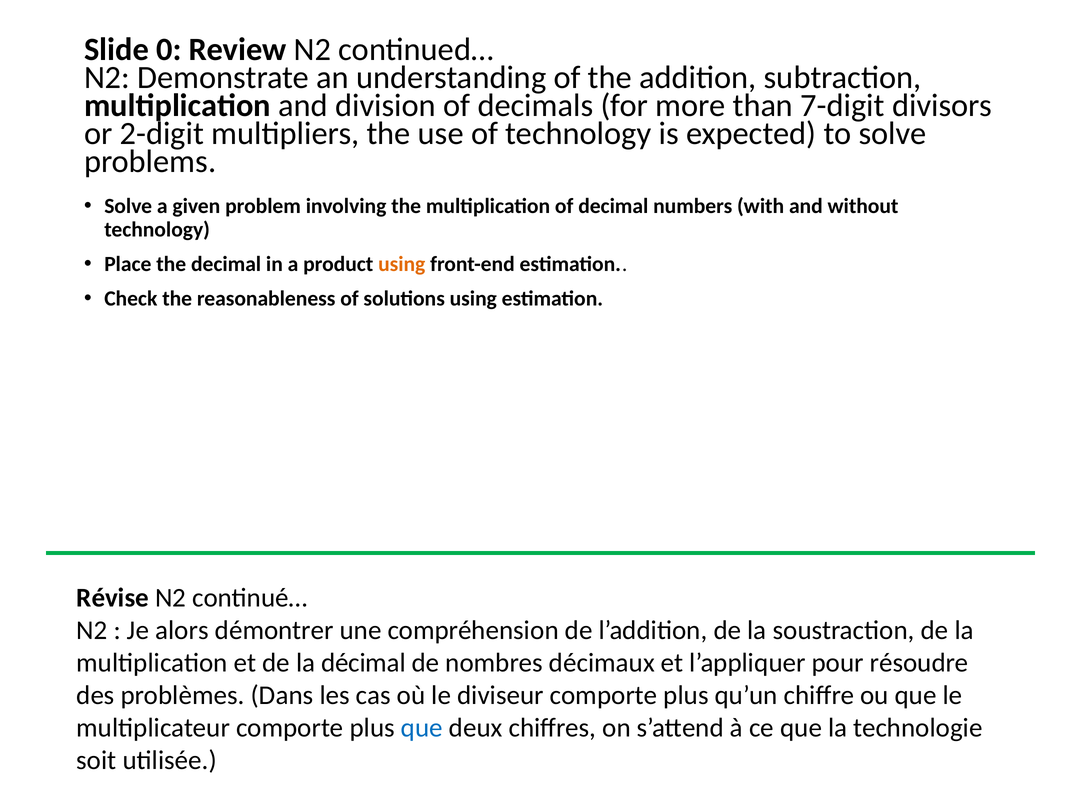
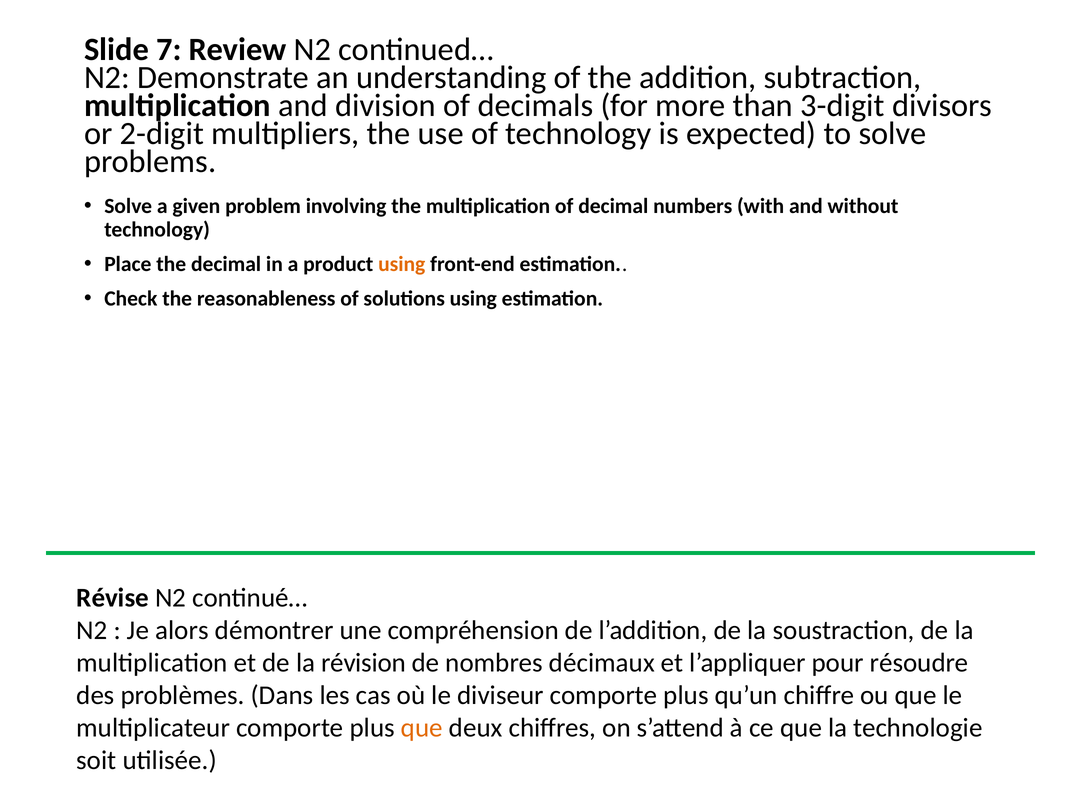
0: 0 -> 7 (169, 50)
7-digit: 7-digit -> 3-digit (843, 106)
décimal: décimal -> révision (364, 663)
que colour: blue -> orange (422, 727)
